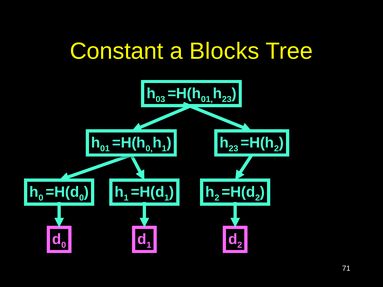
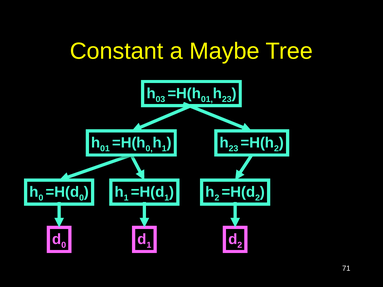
Blocks: Blocks -> Maybe (225, 51)
